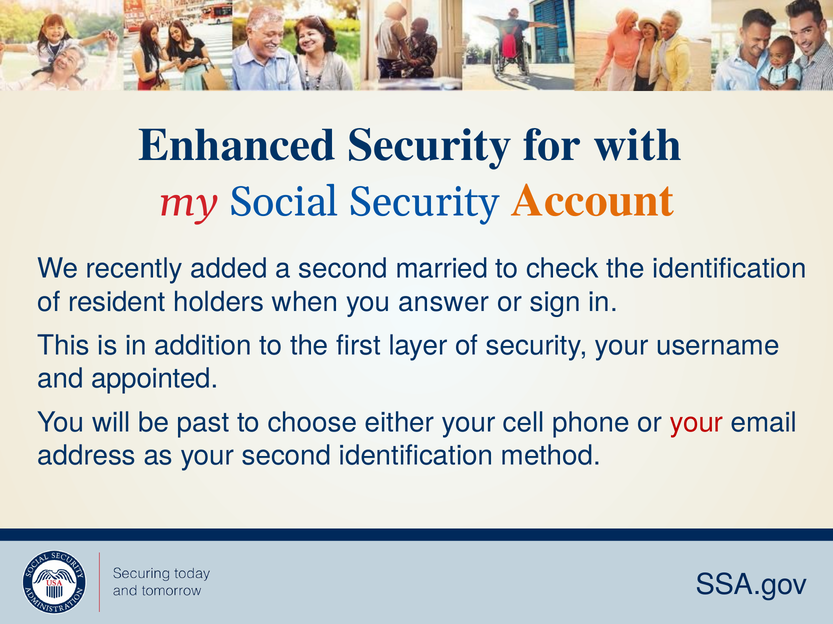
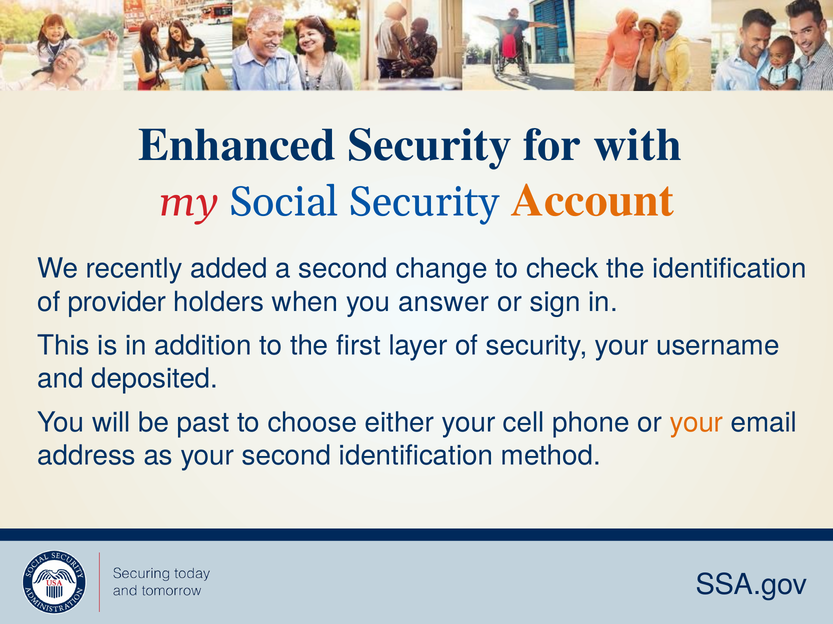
married: married -> change (442, 269)
resident: resident -> provider (117, 302)
appointed: appointed -> deposited (155, 379)
your colour: red -> orange (696, 423)
